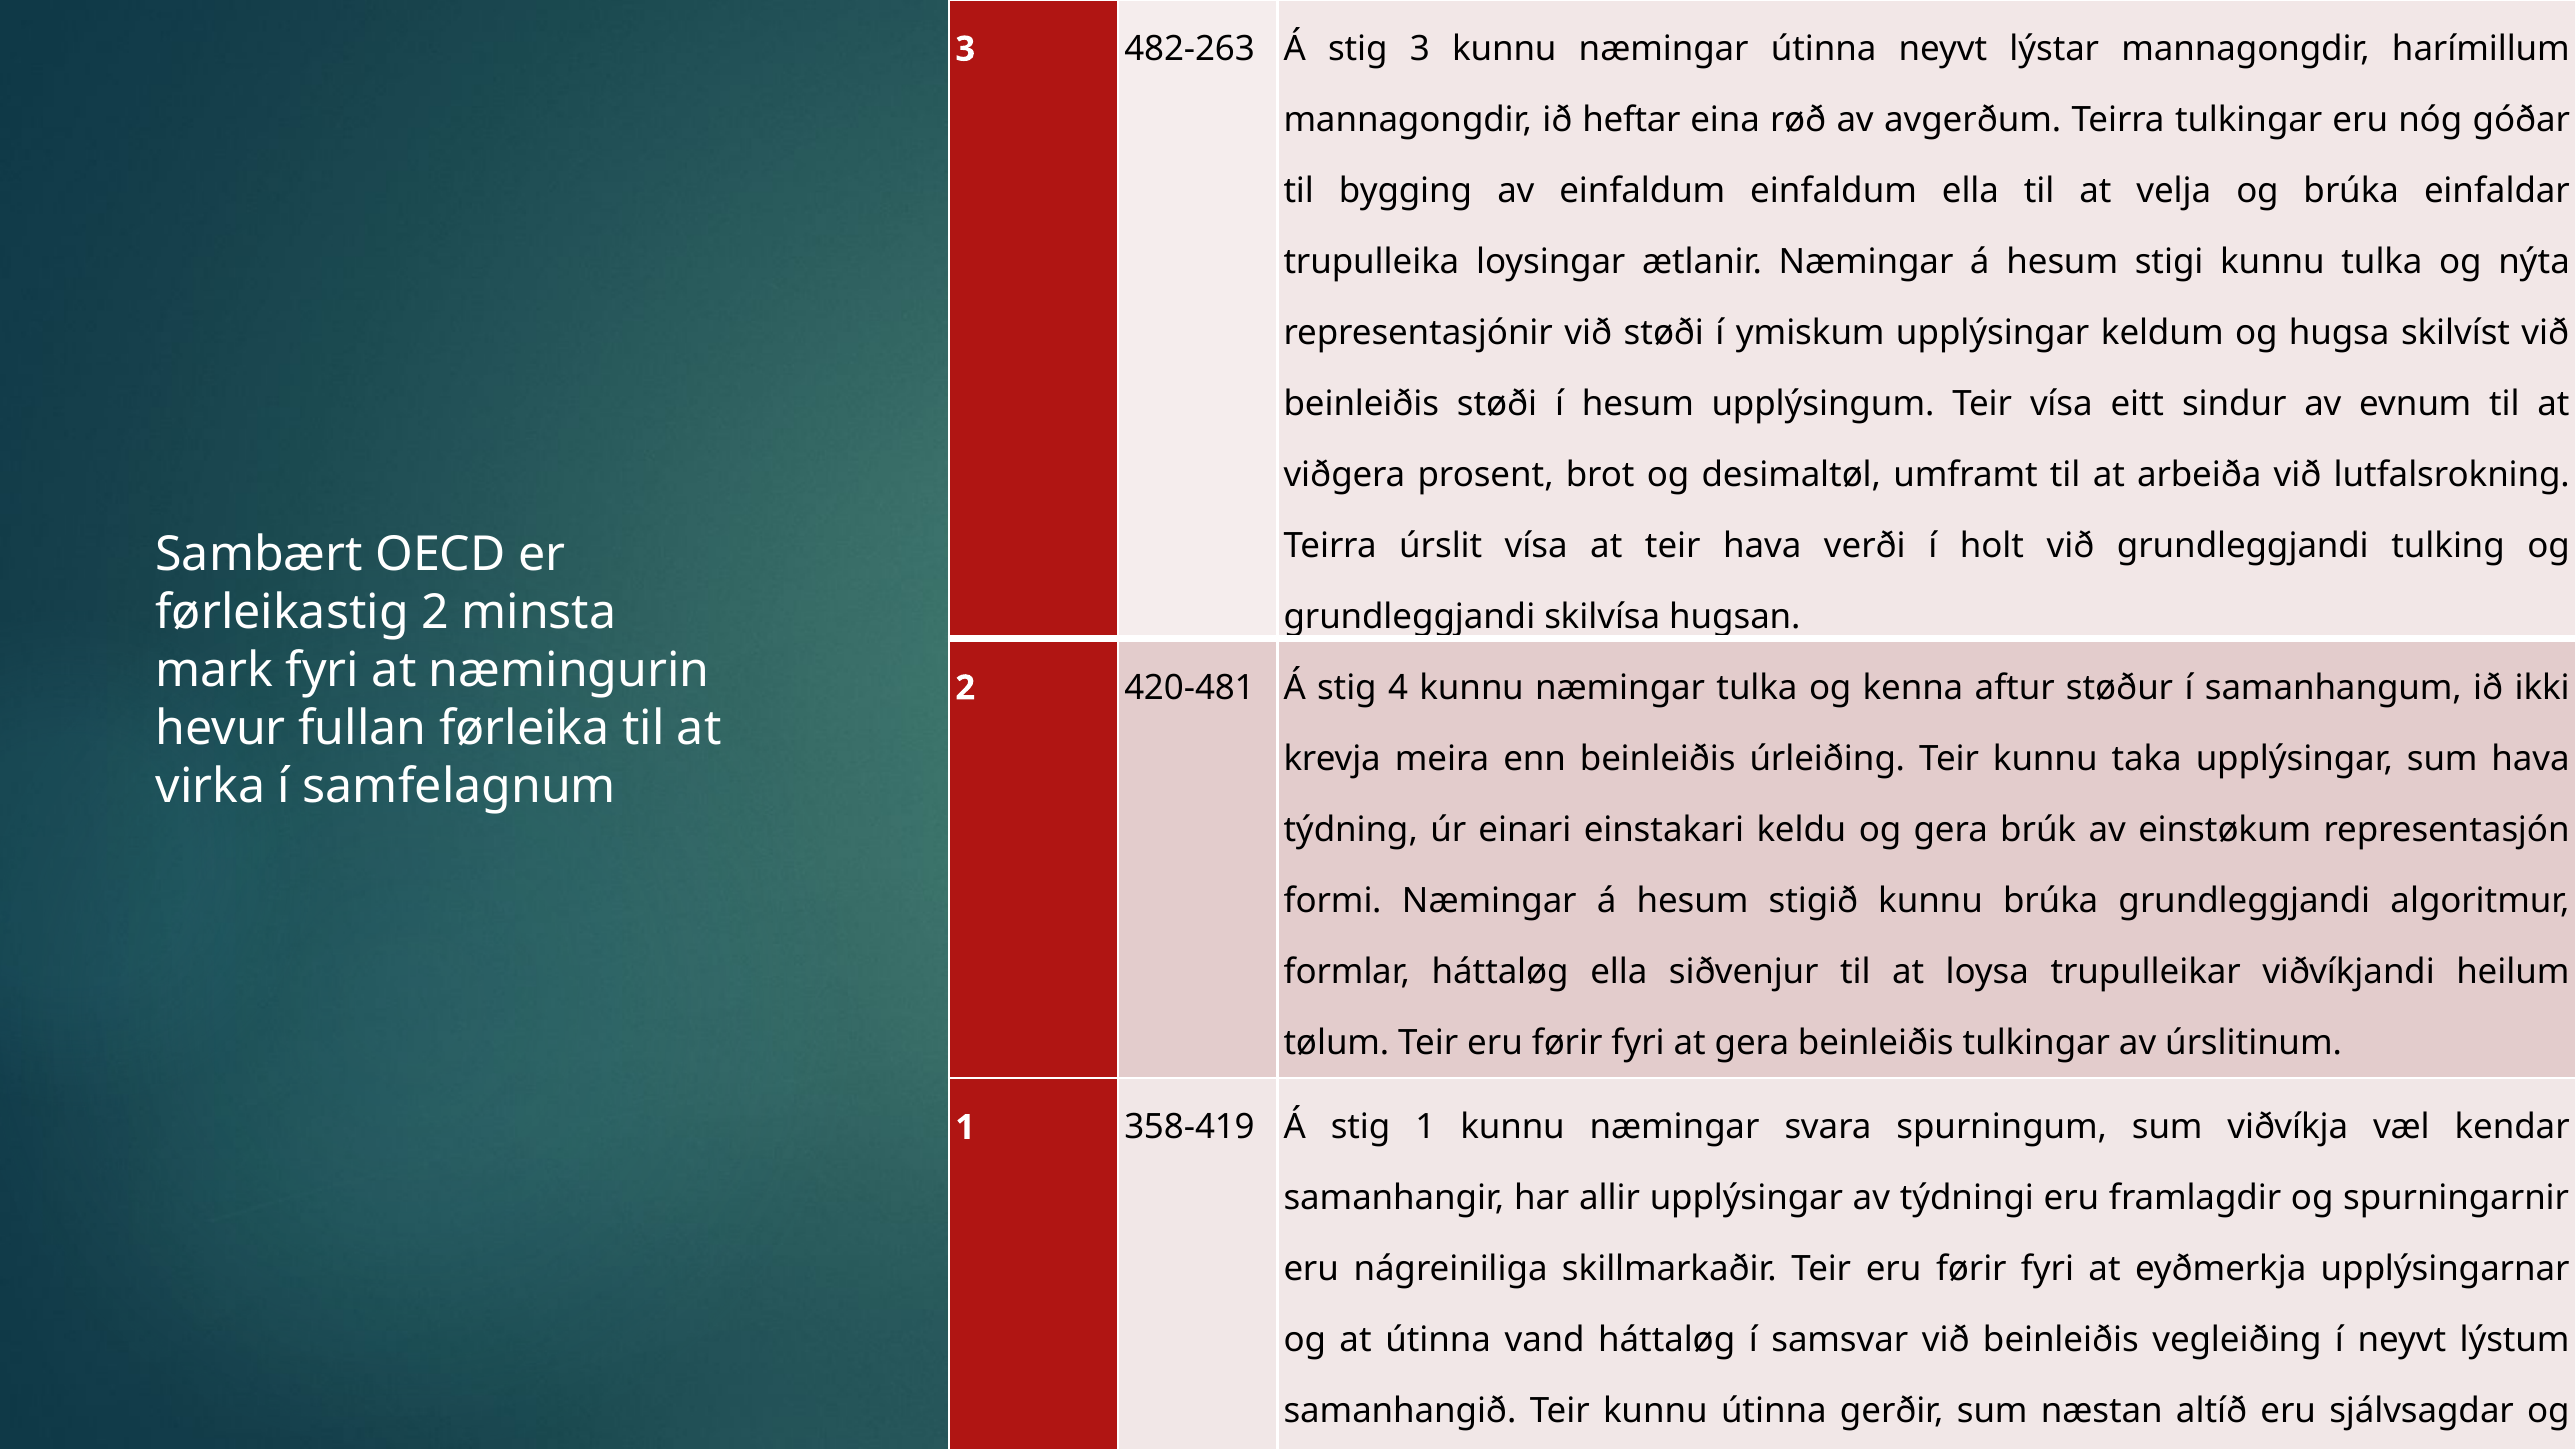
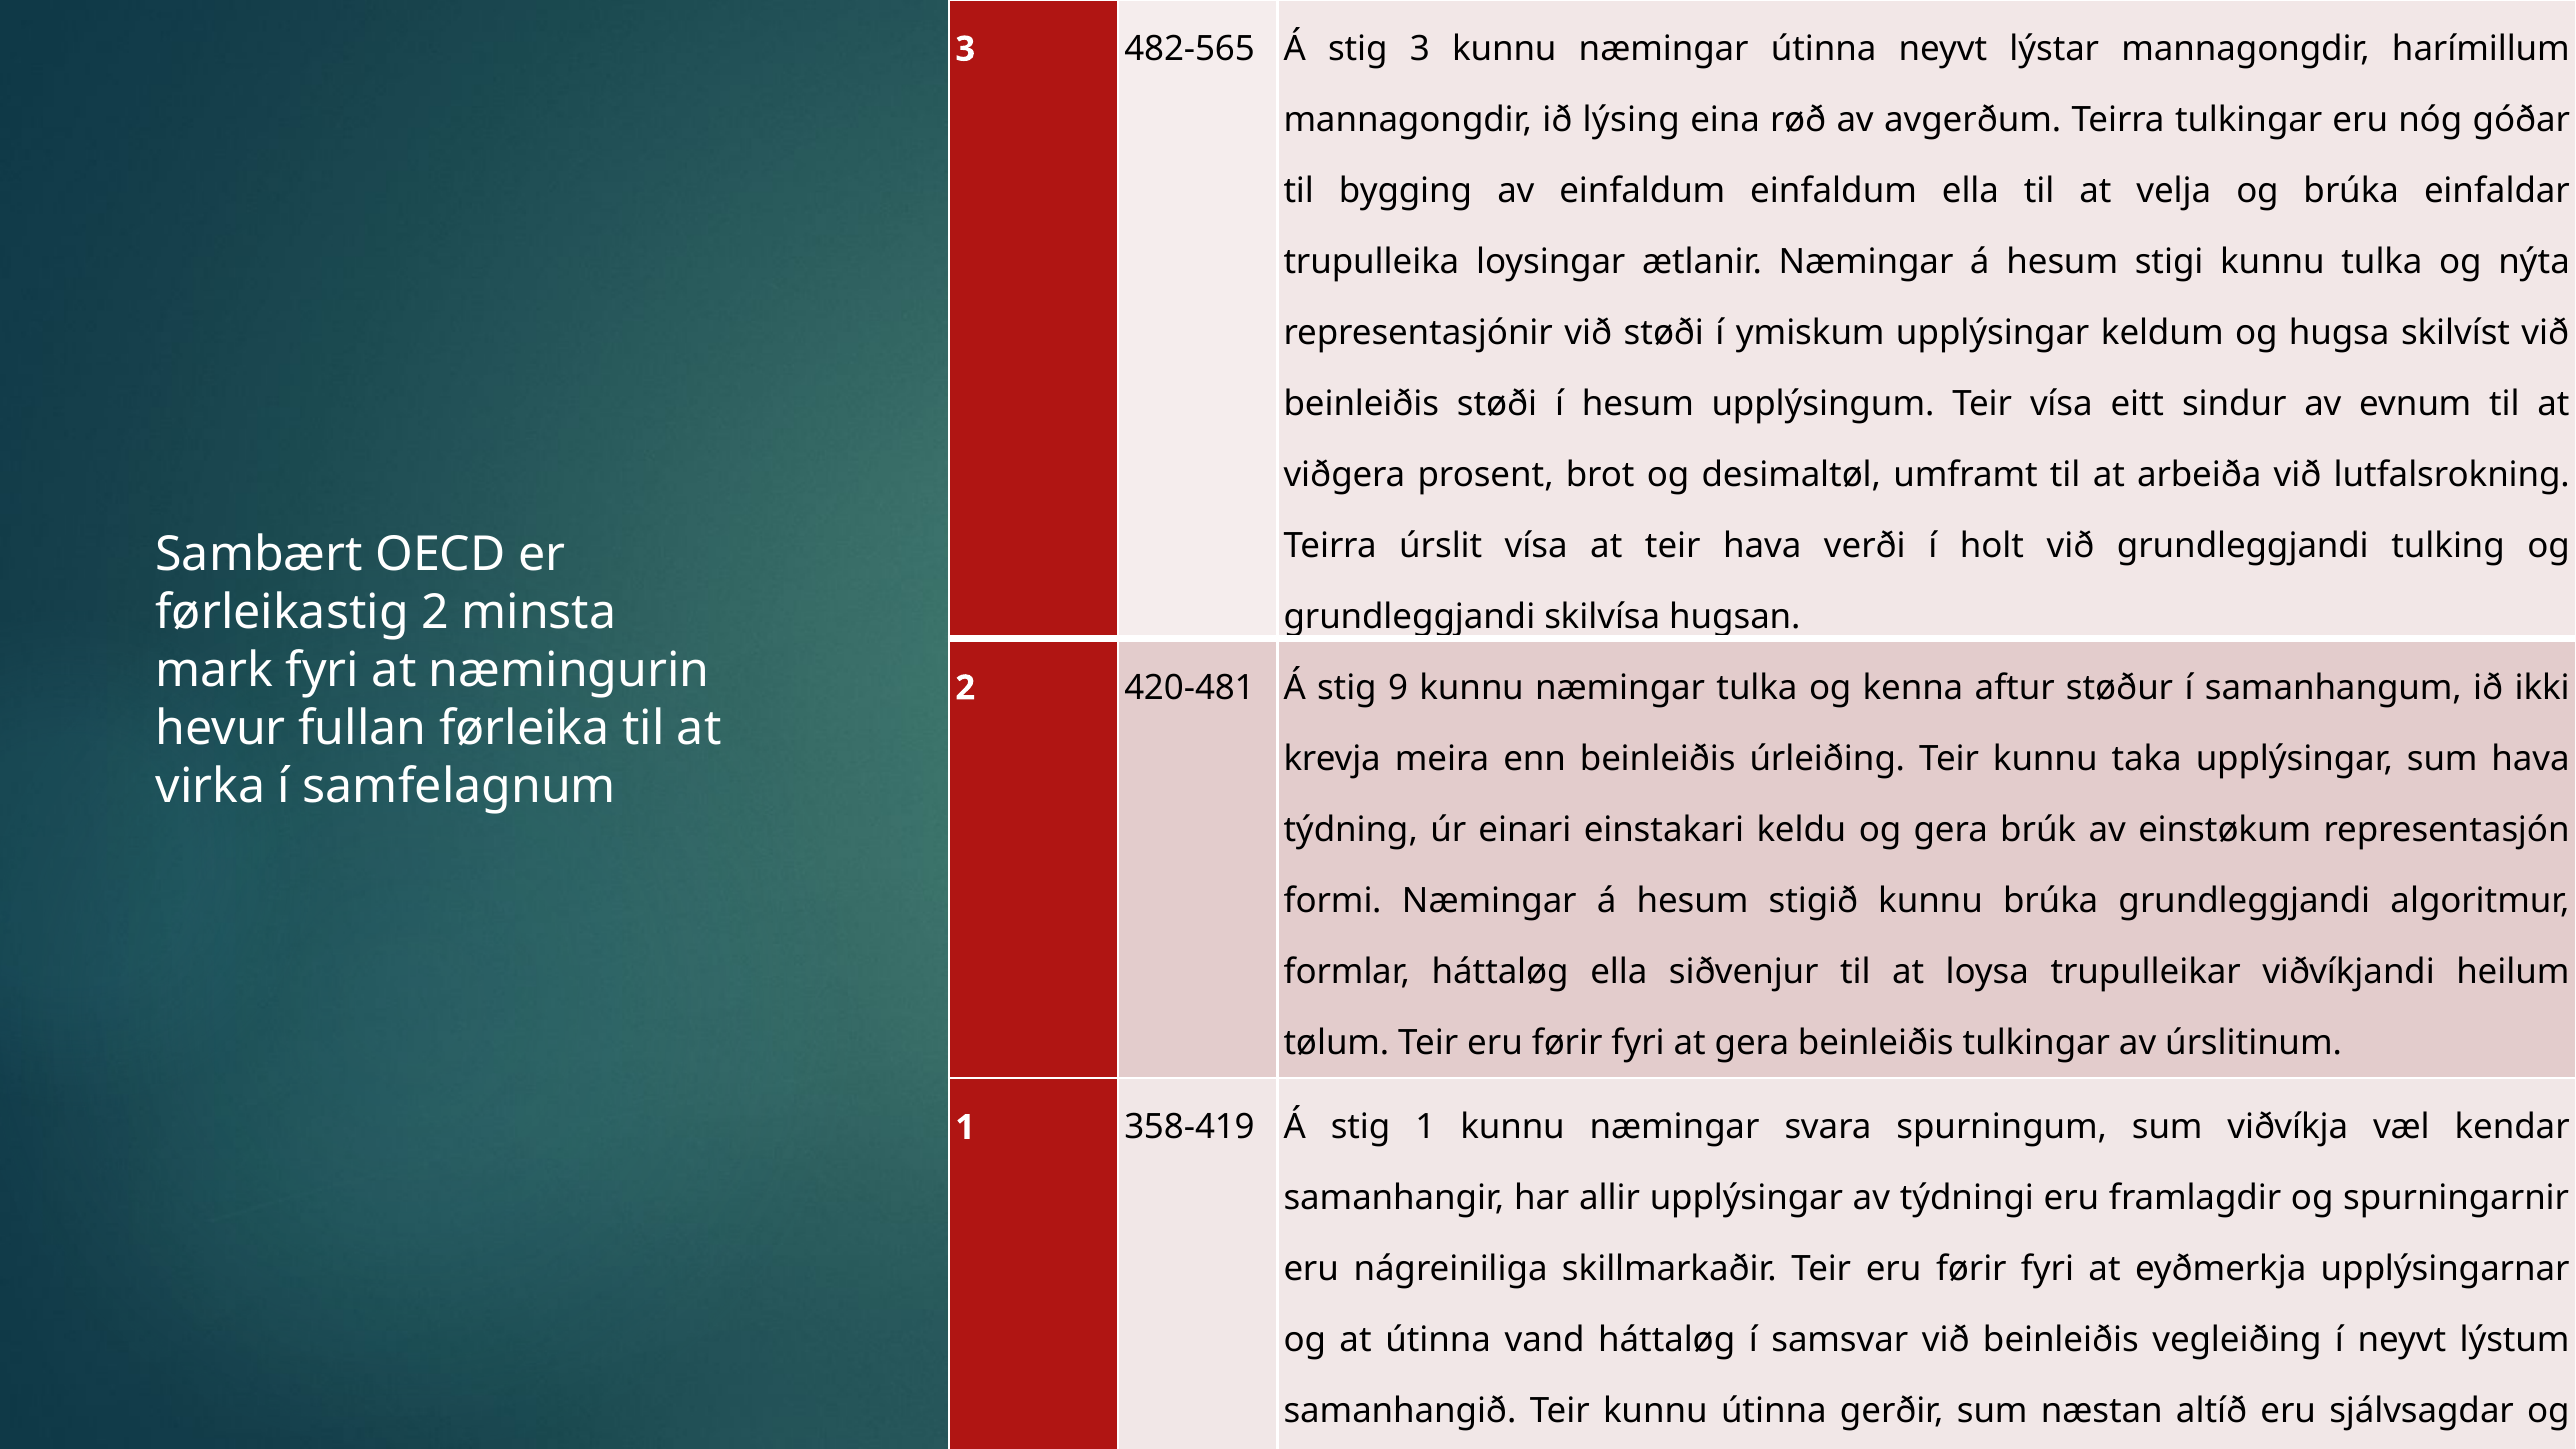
482-263: 482-263 -> 482-565 (1190, 49)
heftar: heftar -> lýsing (1631, 120)
4: 4 -> 9 (1398, 688)
